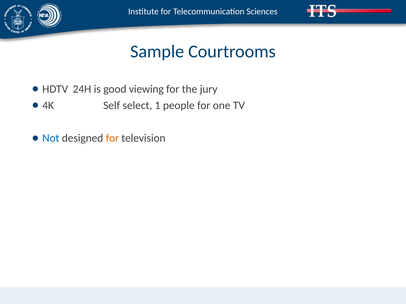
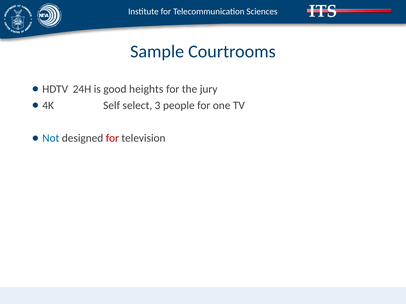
viewing: viewing -> heights (146, 89)
1: 1 -> 3 (158, 106)
for colour: orange -> red (112, 138)
